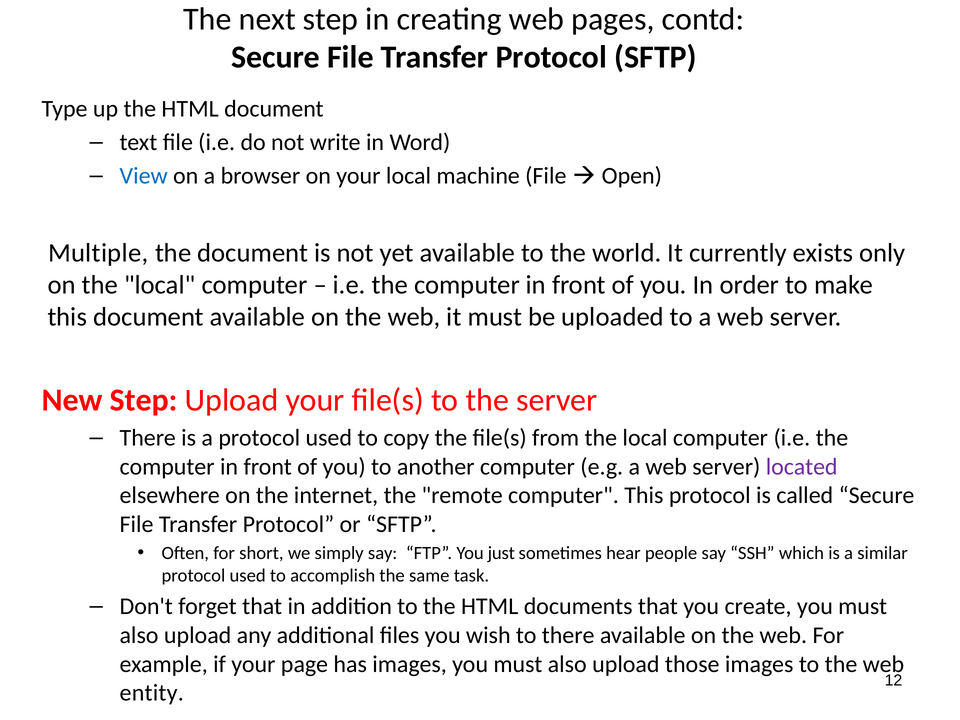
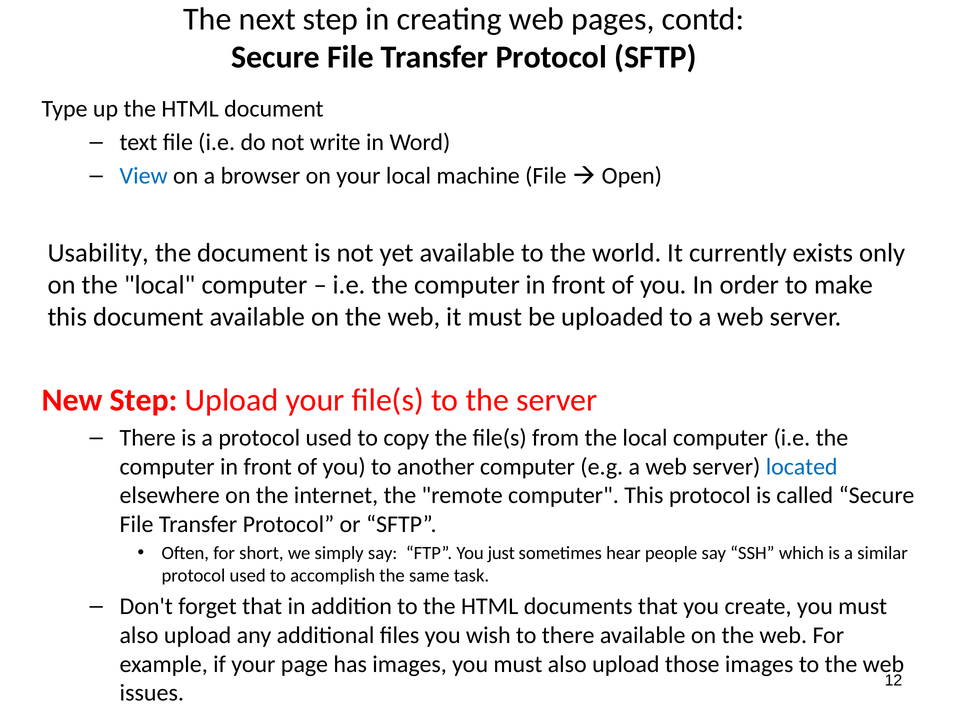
Multiple: Multiple -> Usability (98, 253)
located colour: purple -> blue (802, 467)
entity: entity -> issues (152, 693)
